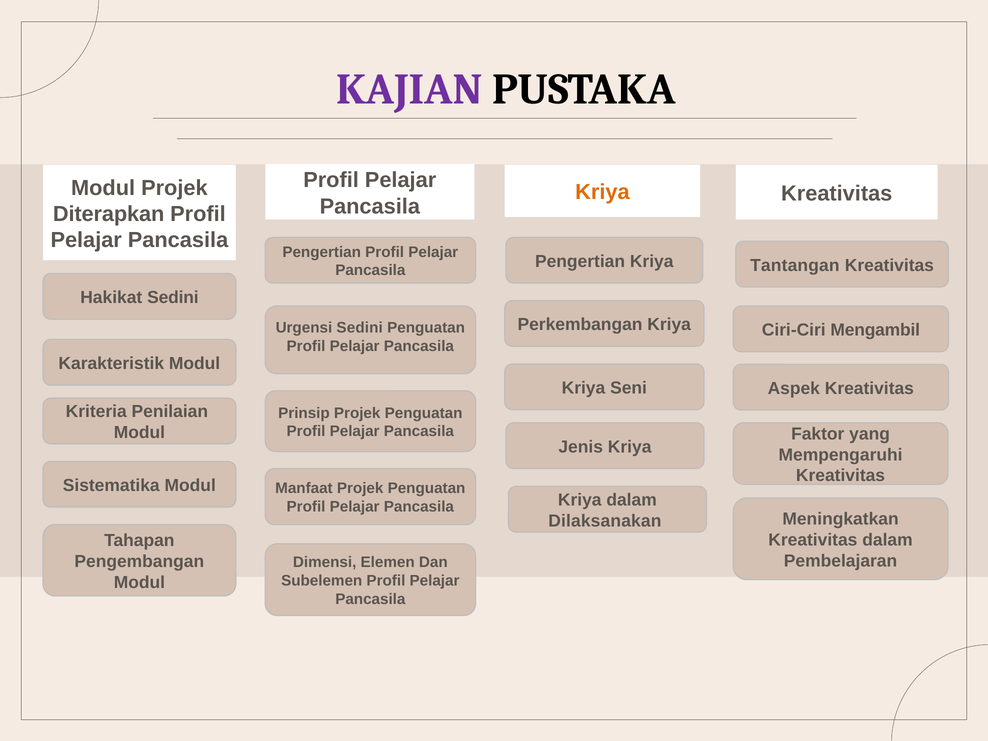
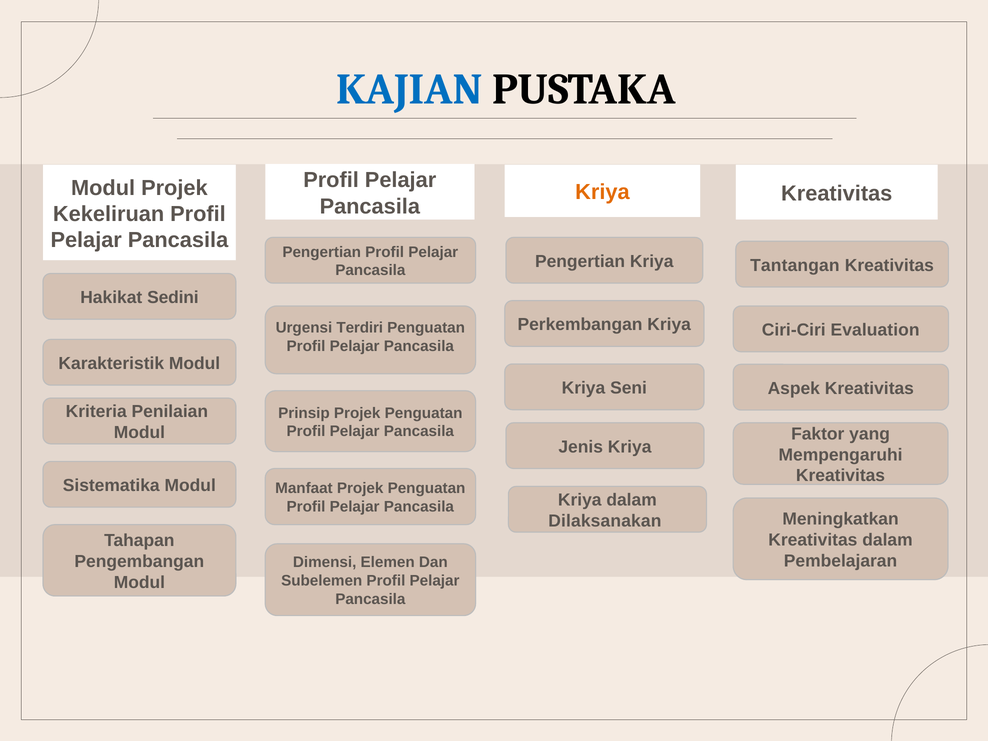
KAJIAN colour: purple -> blue (409, 90)
Diterapkan: Diterapkan -> Kekeliruan (109, 214)
Urgensi Sedini: Sedini -> Terdiri (360, 328)
Mengambil: Mengambil -> Evaluation (875, 330)
